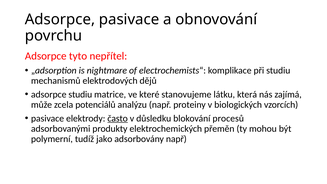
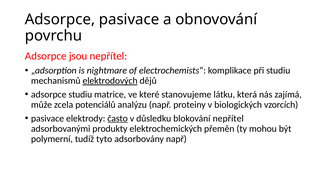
tyto: tyto -> jsou (78, 56)
elektrodových underline: none -> present (110, 81)
blokování procesů: procesů -> nepřítel (228, 118)
jako: jako -> tyto (104, 139)
